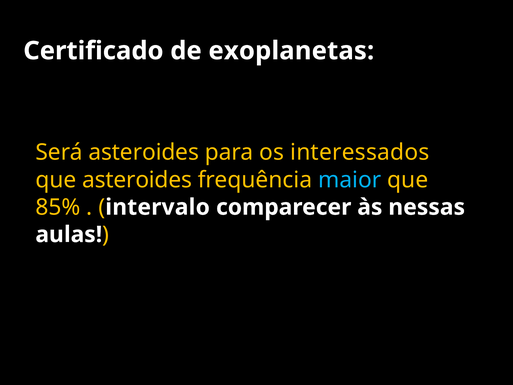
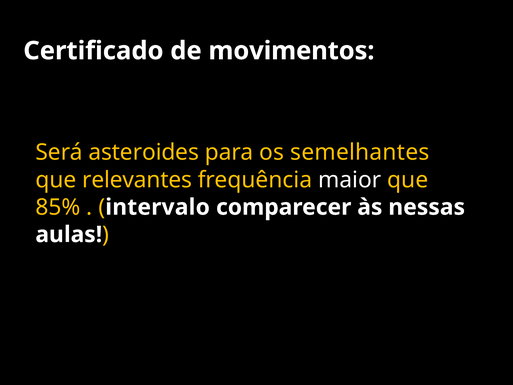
exoplanetas: exoplanetas -> movimentos (291, 51)
interessados: interessados -> semelhantes (360, 152)
que asteroides: asteroides -> relevantes (137, 180)
maior colour: light blue -> white (350, 180)
